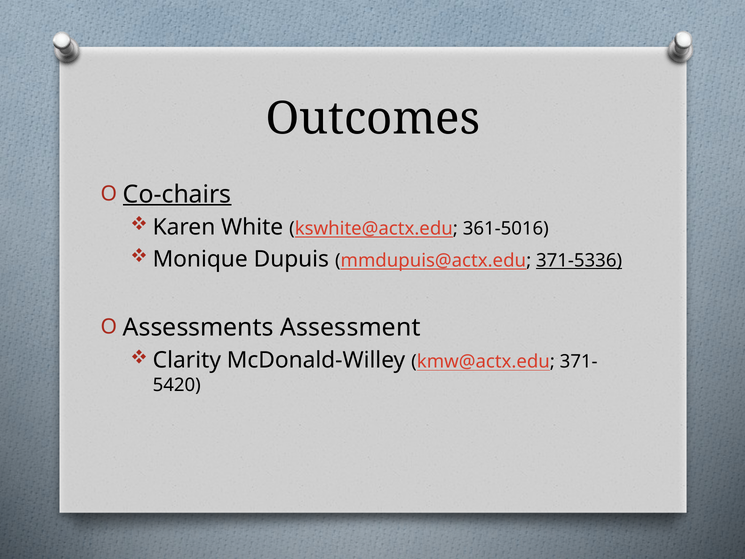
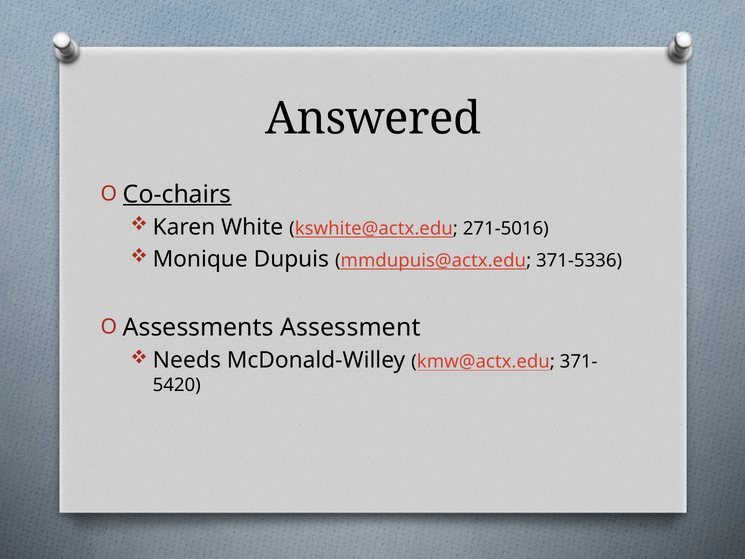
Outcomes: Outcomes -> Answered (373, 119)
361-5016: 361-5016 -> 271-5016 (506, 228)
371-5336 underline: present -> none (579, 260)
Clarity: Clarity -> Needs (187, 360)
